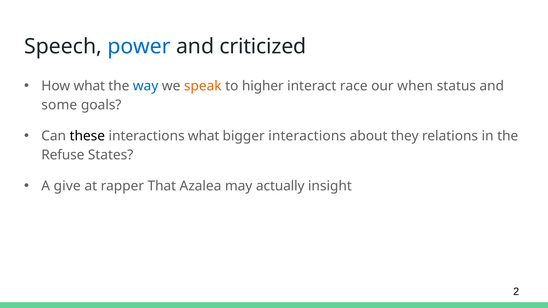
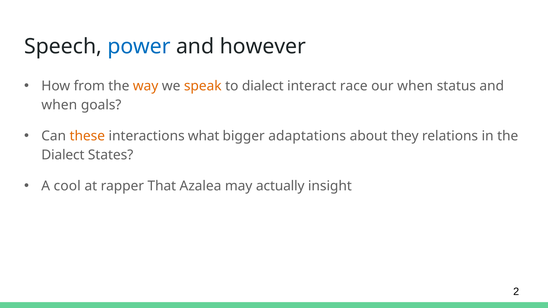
criticized: criticized -> however (263, 46)
How what: what -> from (89, 86)
way colour: blue -> orange (146, 86)
to higher: higher -> dialect (263, 86)
some: some -> when (59, 105)
these colour: black -> orange (87, 136)
bigger interactions: interactions -> adaptations (307, 136)
Refuse: Refuse -> Dialect (63, 155)
give: give -> cool (67, 186)
